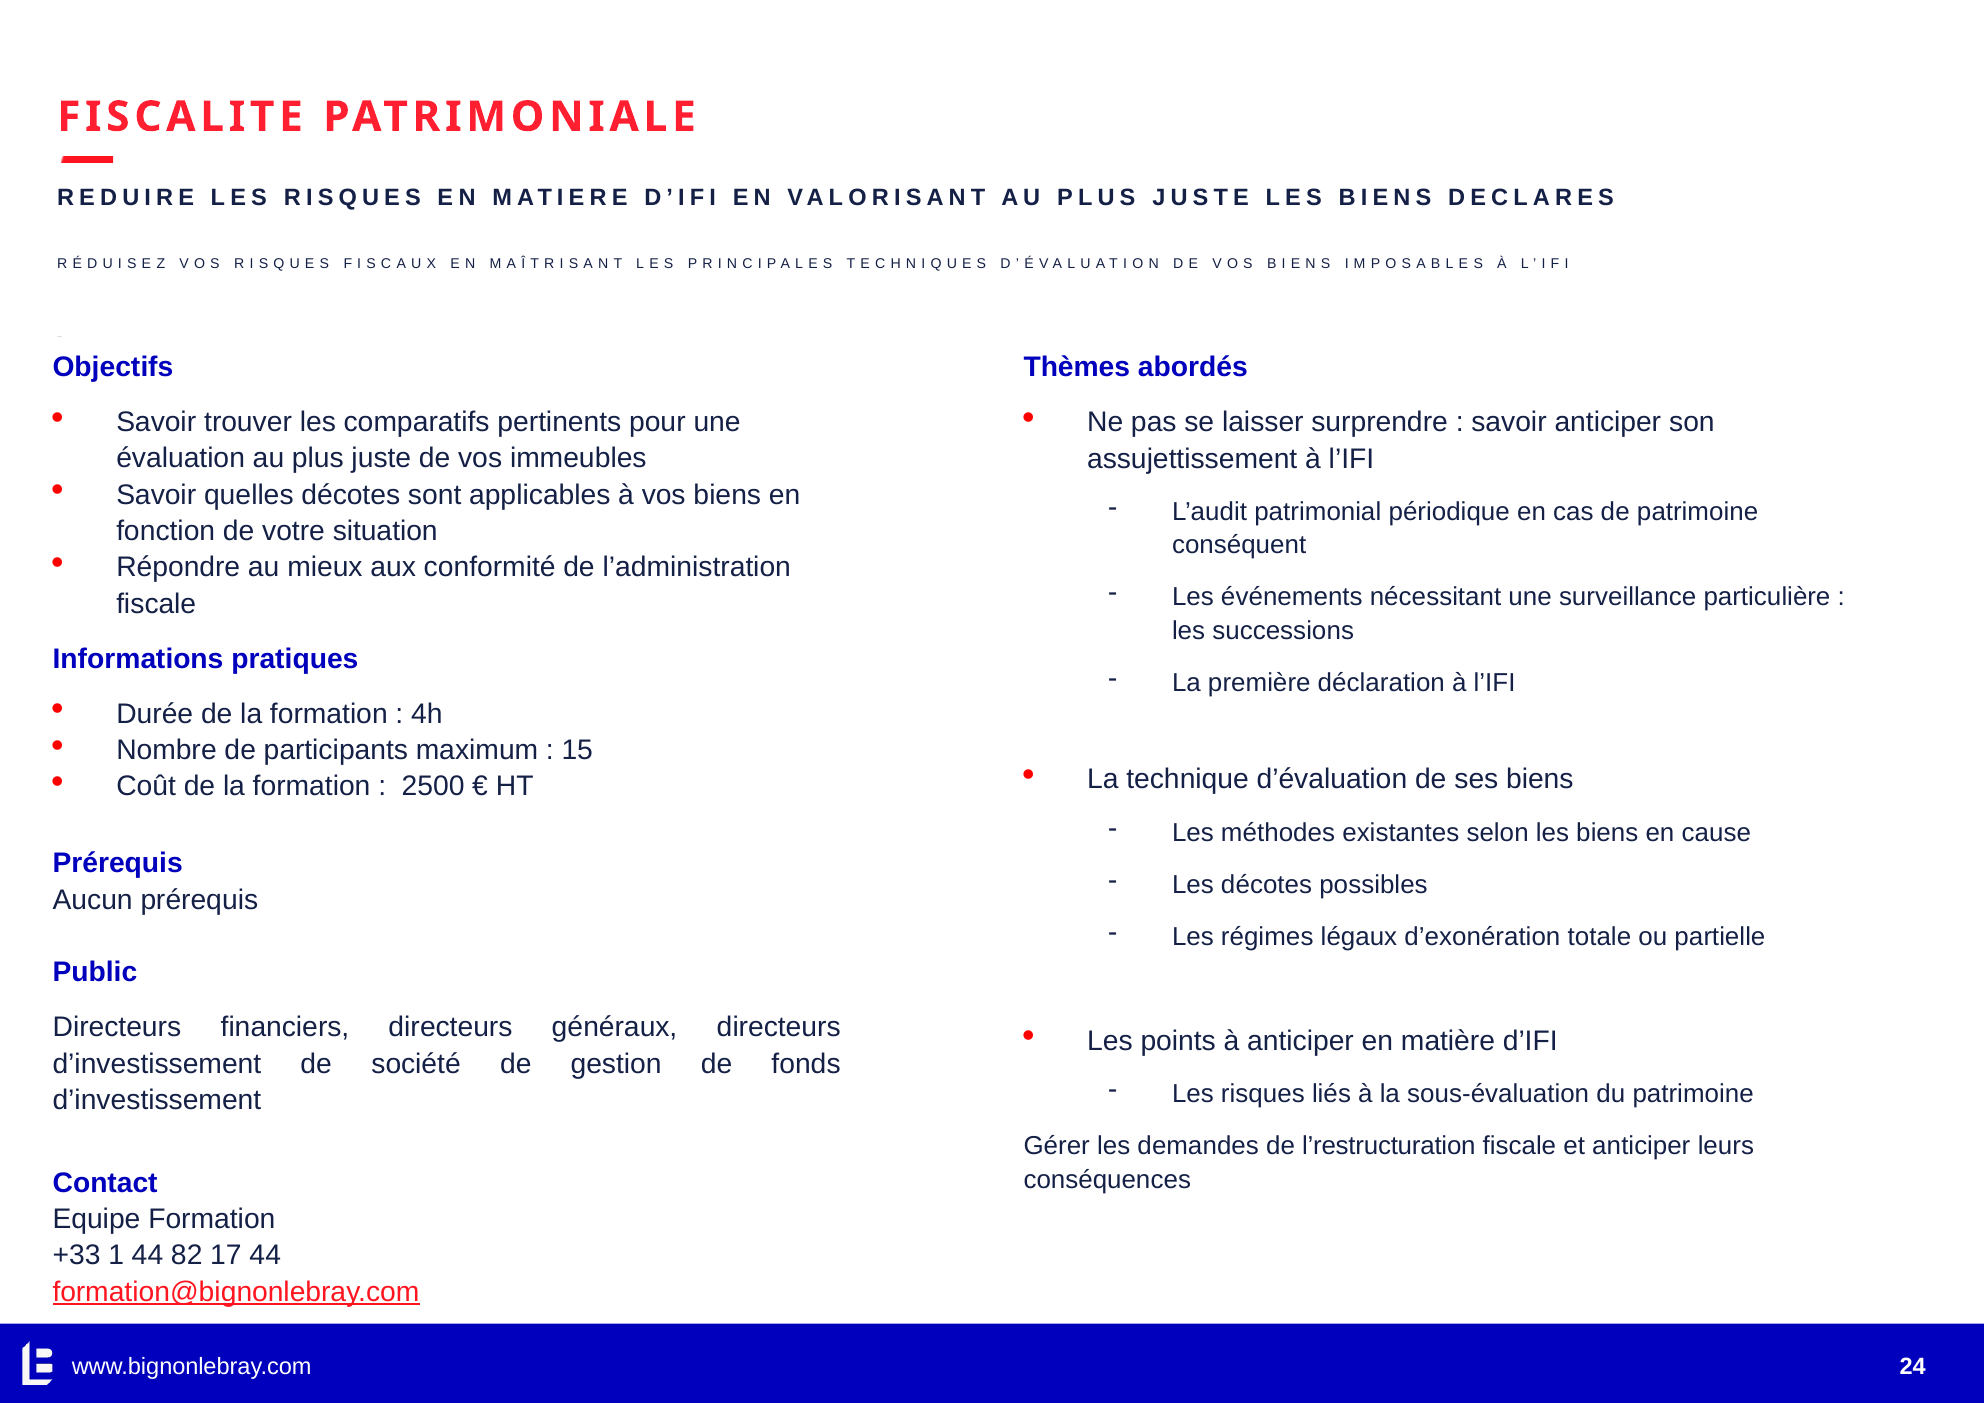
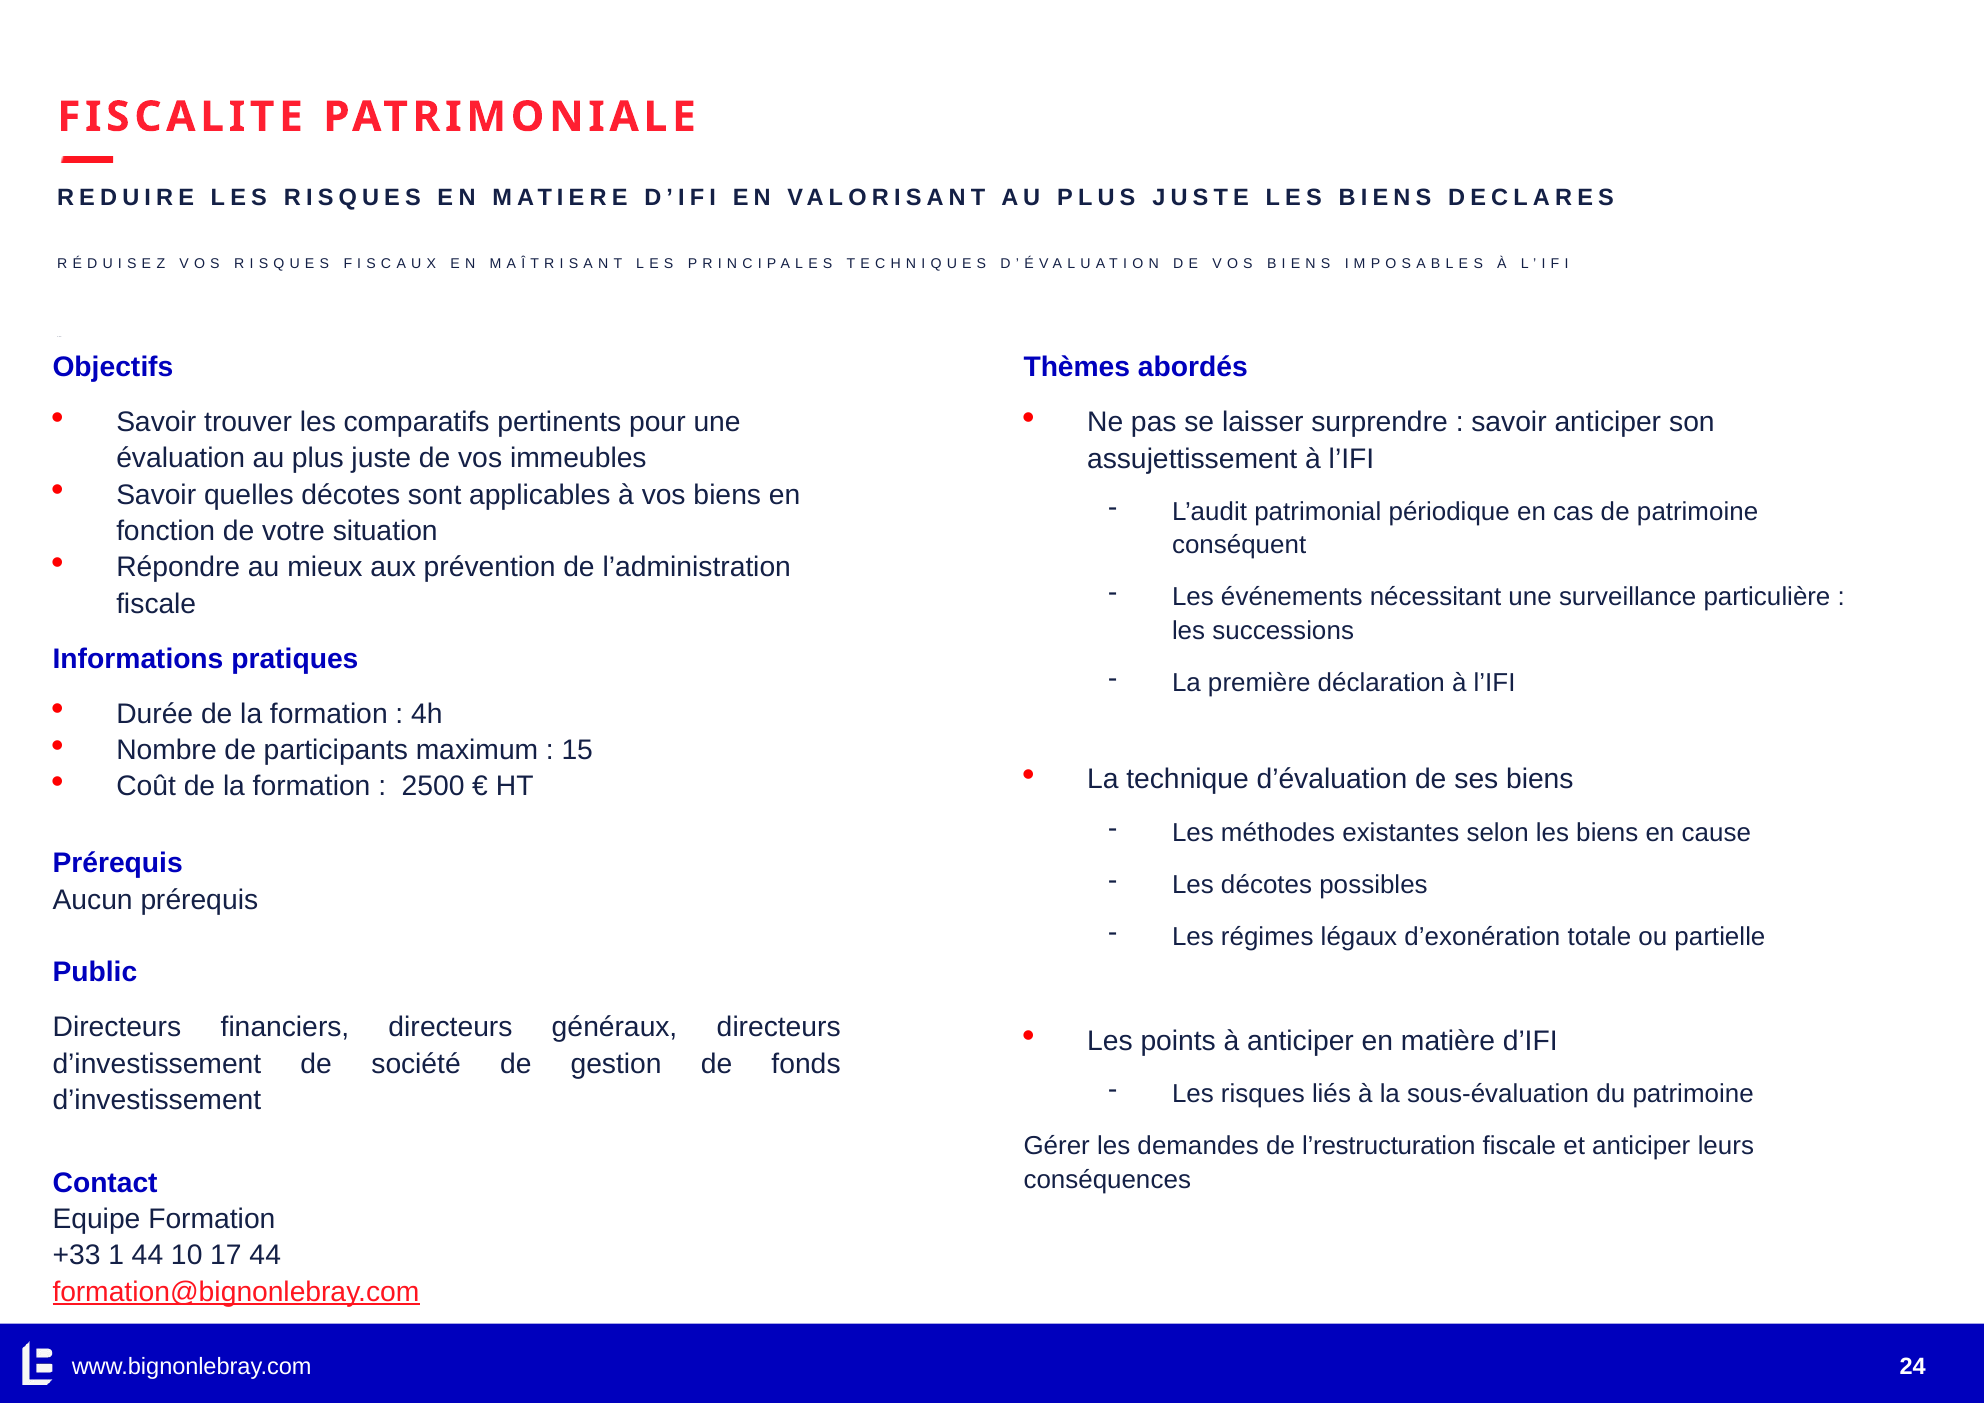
conformité: conformité -> prévention (490, 567)
82: 82 -> 10 (187, 1255)
